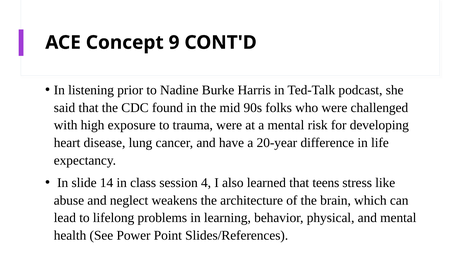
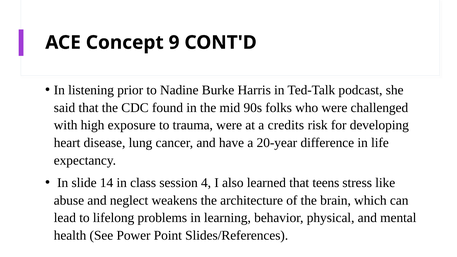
a mental: mental -> credits (286, 125)
